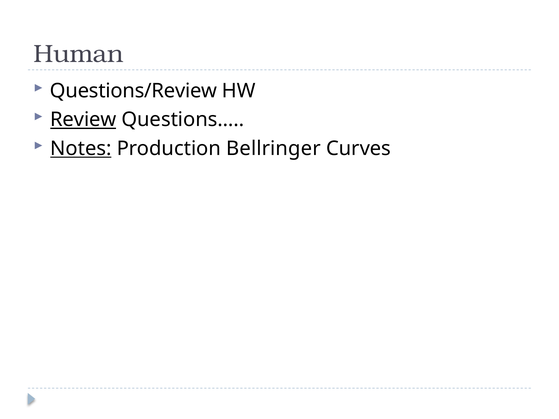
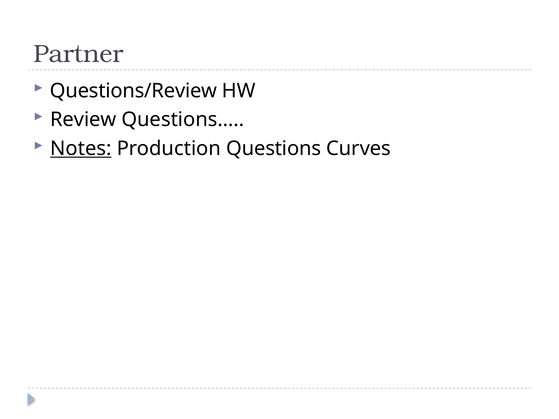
Human: Human -> Partner (78, 54)
Review underline: present -> none (83, 120)
Bellringer: Bellringer -> Questions (274, 149)
